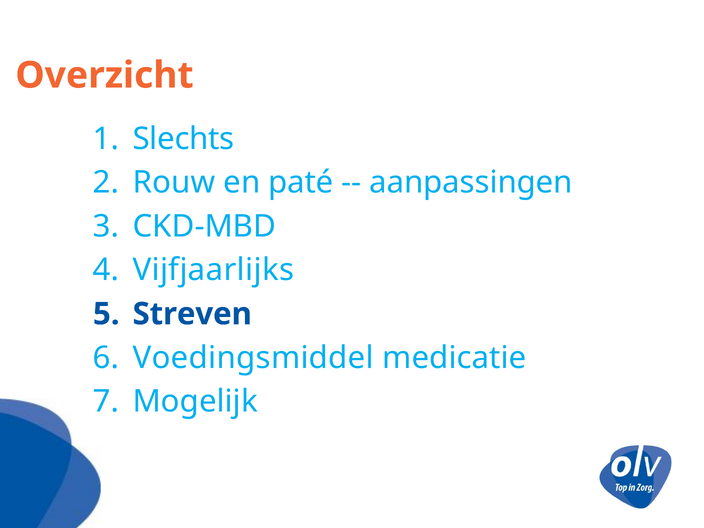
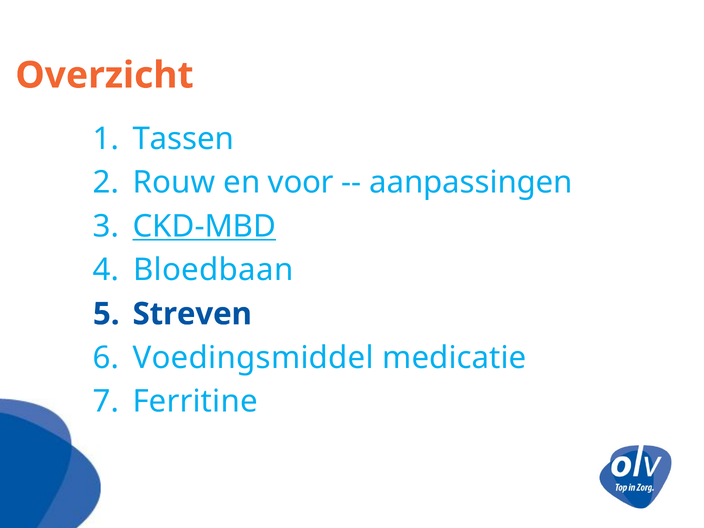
Slechts: Slechts -> Tassen (183, 139)
paté: paté -> voor (301, 183)
CKD-MBD underline: none -> present (204, 226)
Vijfjaarlijks: Vijfjaarlijks -> Bloedbaan (213, 270)
Mogelijk: Mogelijk -> Ferritine (195, 402)
